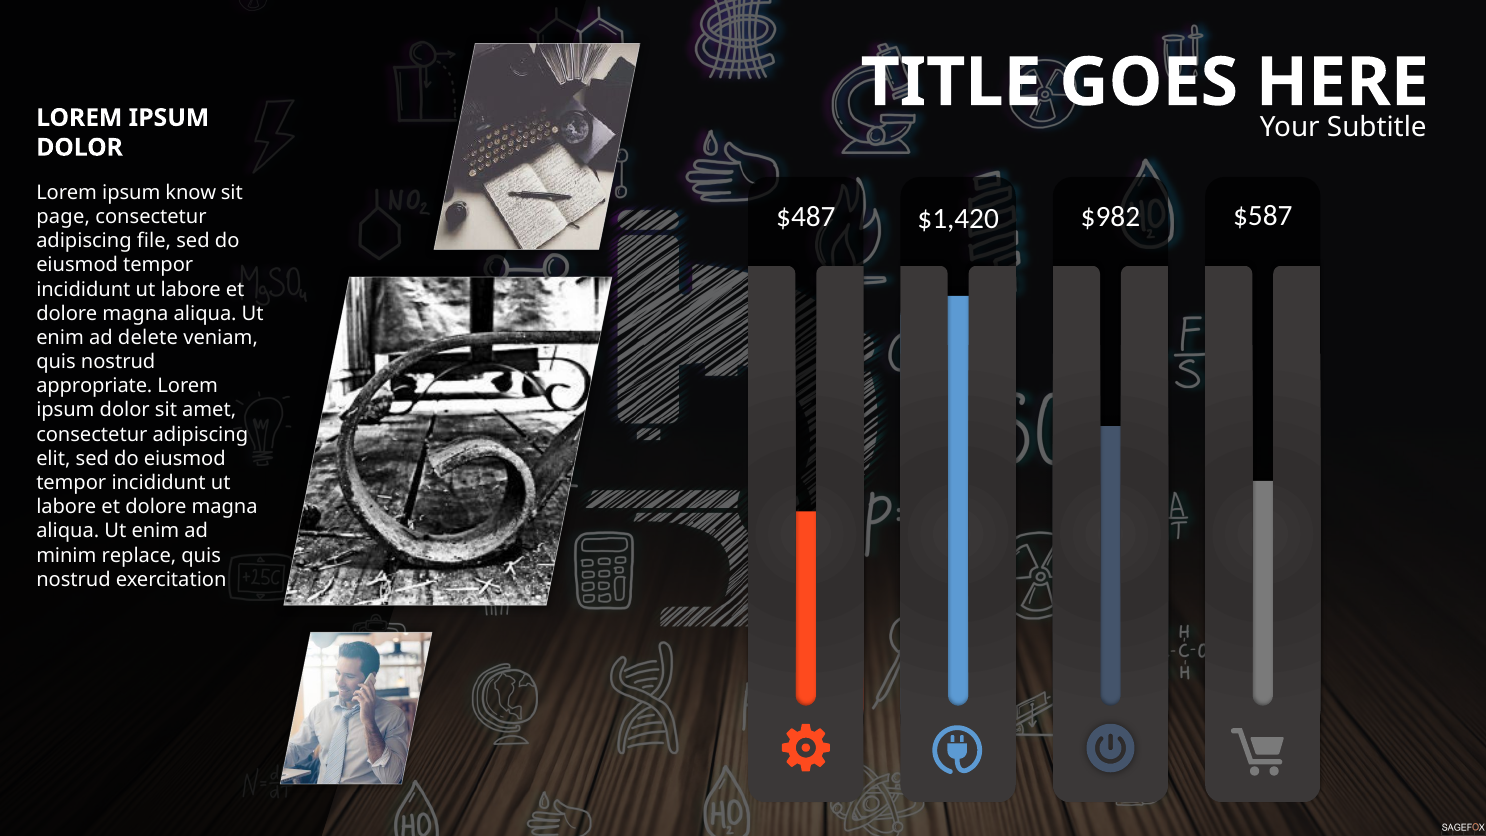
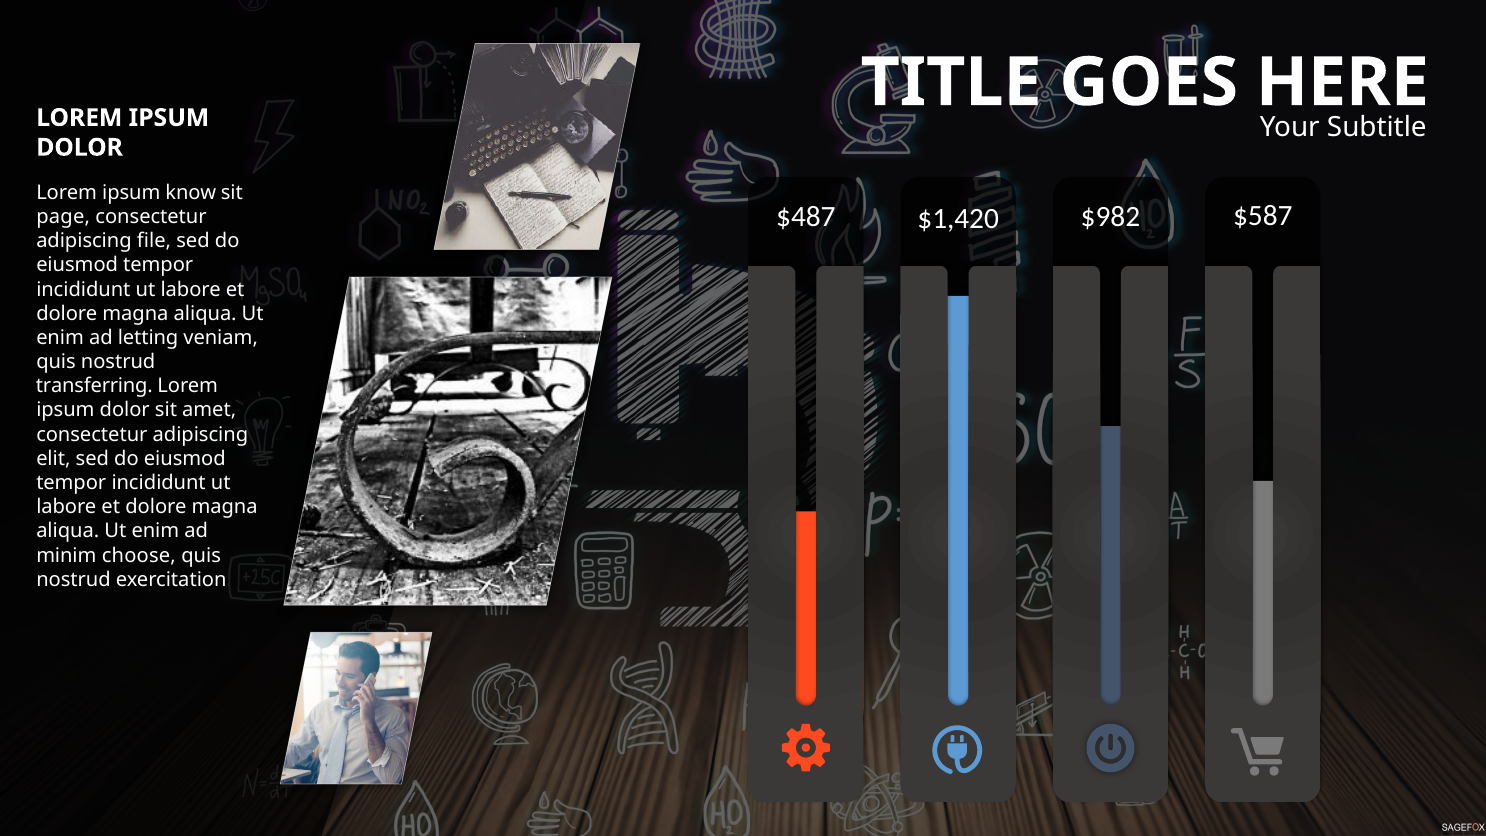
delete: delete -> letting (148, 338)
appropriate: appropriate -> transferring (94, 386)
replace: replace -> choose (139, 555)
